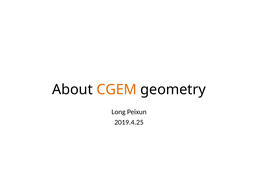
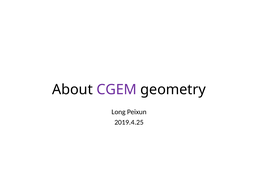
CGEM colour: orange -> purple (117, 90)
